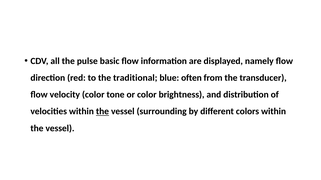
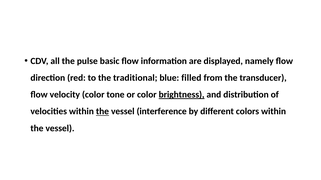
often: often -> filled (191, 78)
brightness underline: none -> present (182, 95)
surrounding: surrounding -> interference (162, 112)
